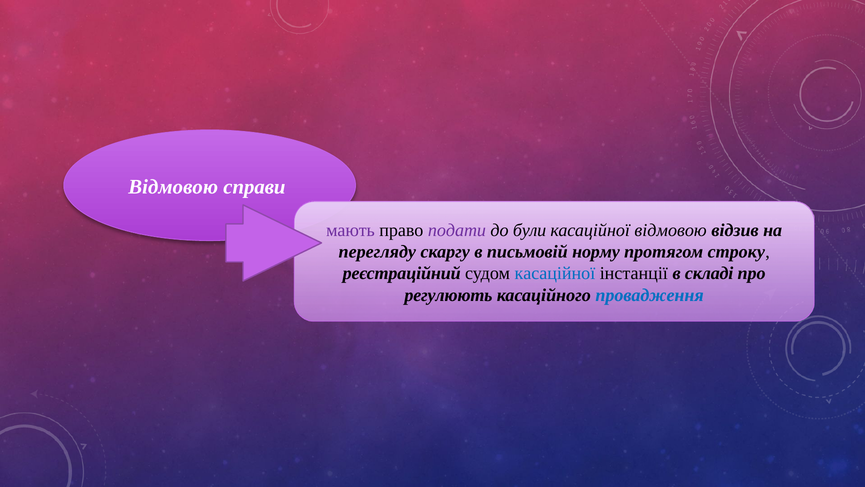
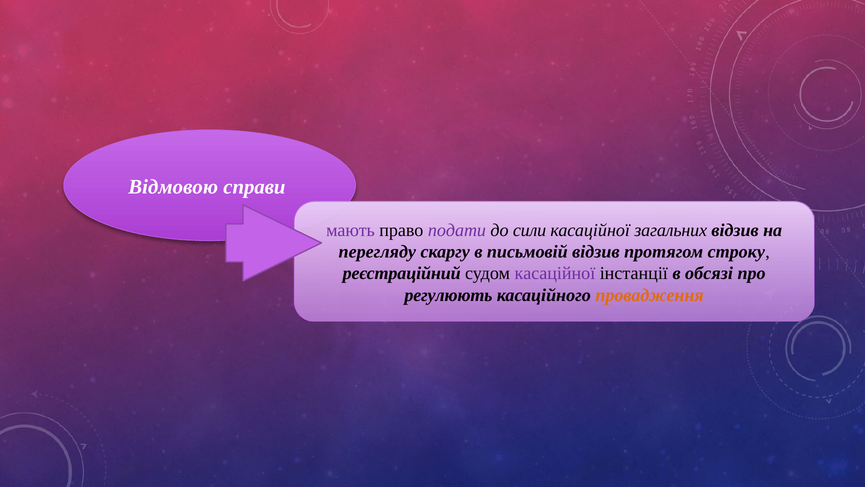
були: були -> сили (530, 230)
касаційної відмовою: відмовою -> загальних (671, 230)
письмовій норму: норму -> відзив (596, 252)
касаційної colour: blue -> purple (555, 273)
складі: складі -> обсязі (709, 273)
провадження colour: blue -> orange (650, 295)
